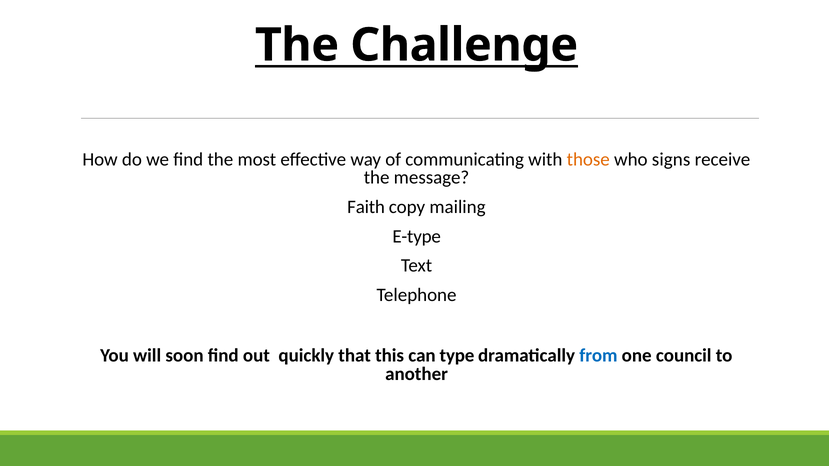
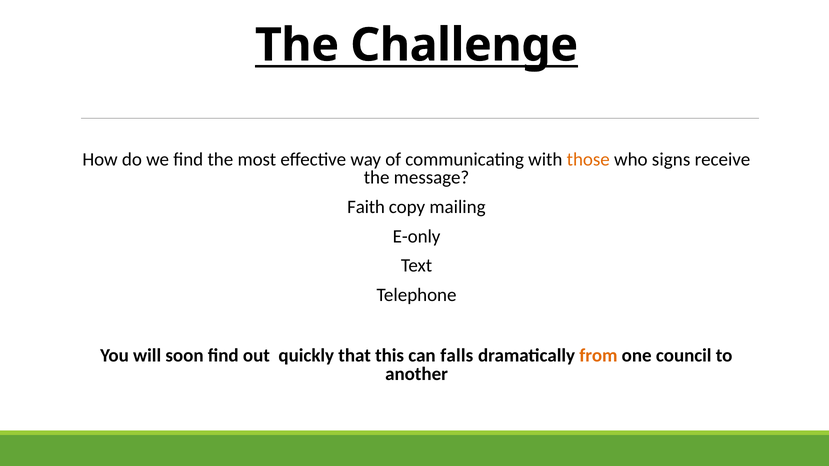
E-type: E-type -> E-only (417, 236)
type: type -> falls (457, 356)
from colour: blue -> orange (598, 356)
